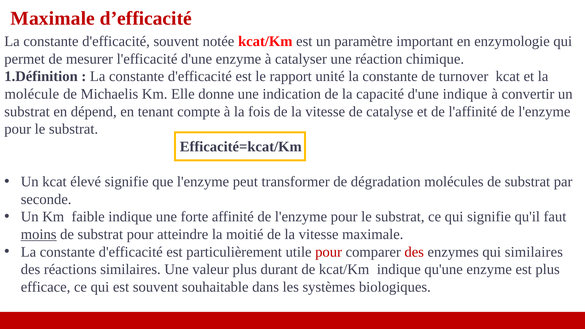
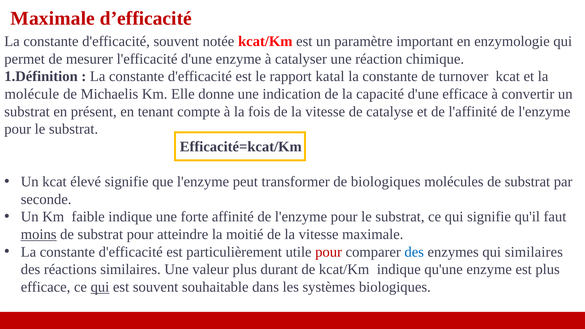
unité: unité -> katal (330, 76)
d'une indique: indique -> efficace (465, 94)
dépend: dépend -> présent (94, 112)
de dégradation: dégradation -> biologiques (386, 182)
des colour: red -> blue (414, 252)
qui underline: none -> present (100, 287)
